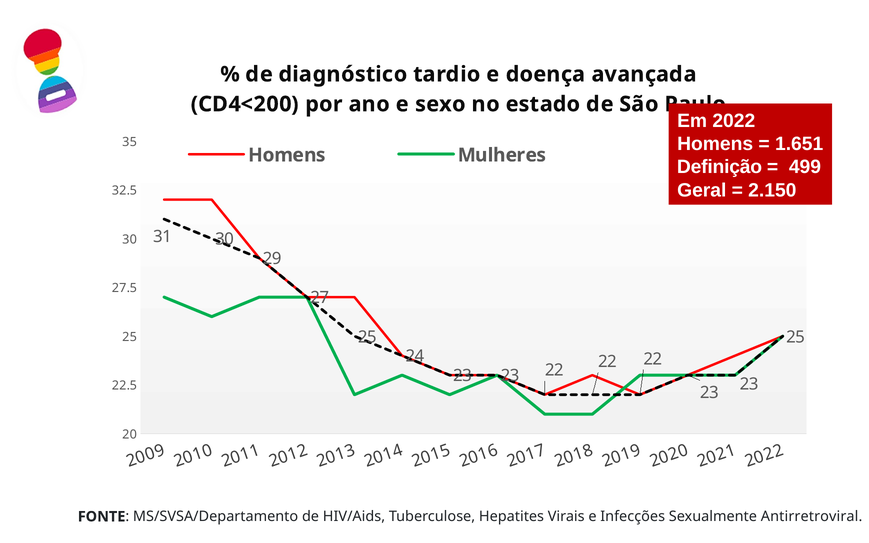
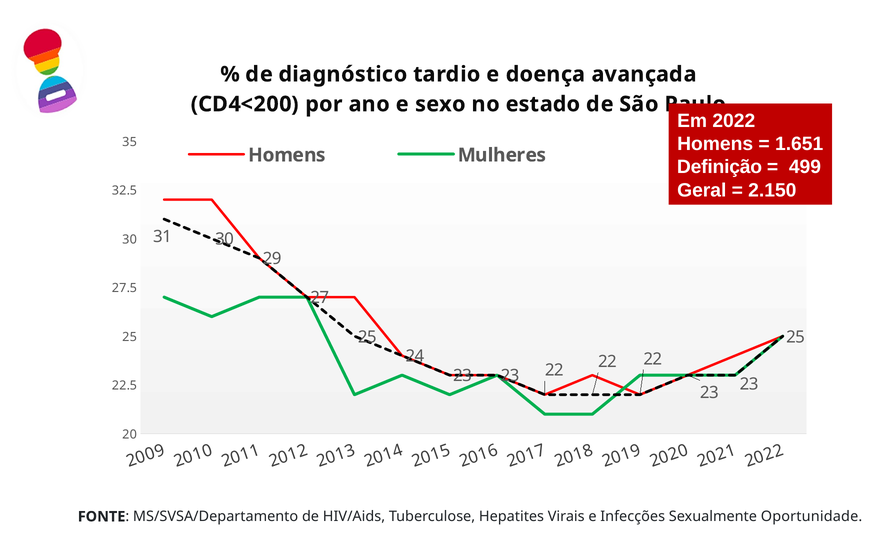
Antirretroviral: Antirretroviral -> Oportunidade (812, 517)
